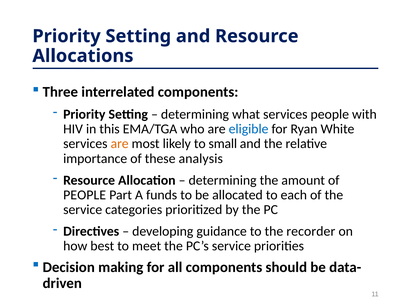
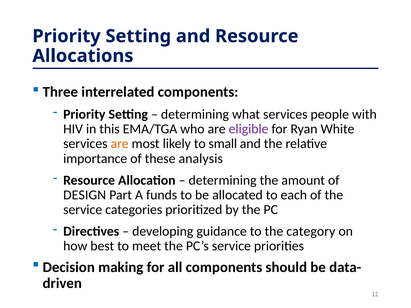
eligible colour: blue -> purple (249, 129)
PEOPLE: PEOPLE -> DESIGN (85, 195)
recorder: recorder -> category (311, 232)
